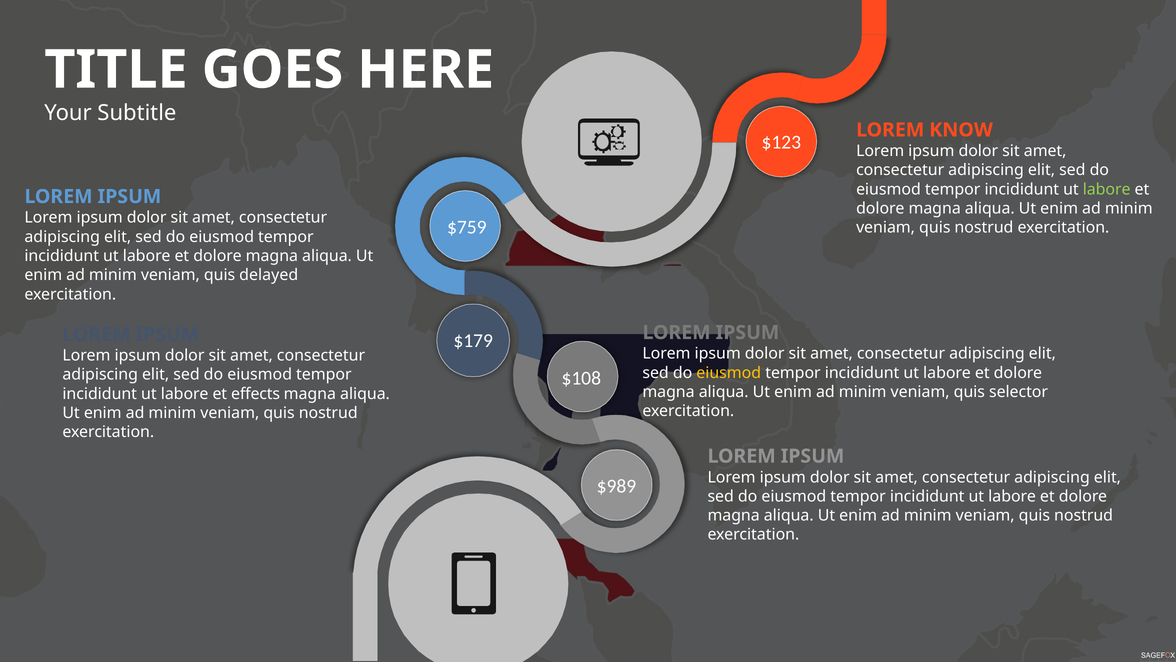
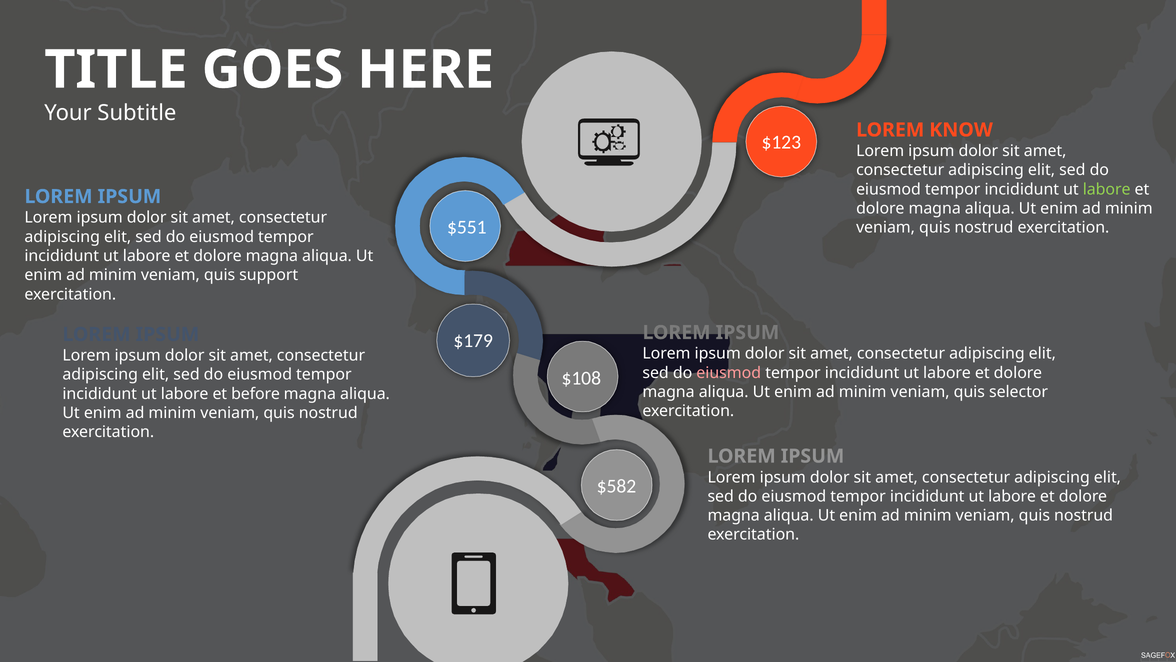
$759: $759 -> $551 (467, 227)
delayed: delayed -> support (269, 275)
eiusmod colour: yellow -> pink (729, 373)
effects: effects -> before (256, 394)
$989: $989 -> $582 (616, 486)
